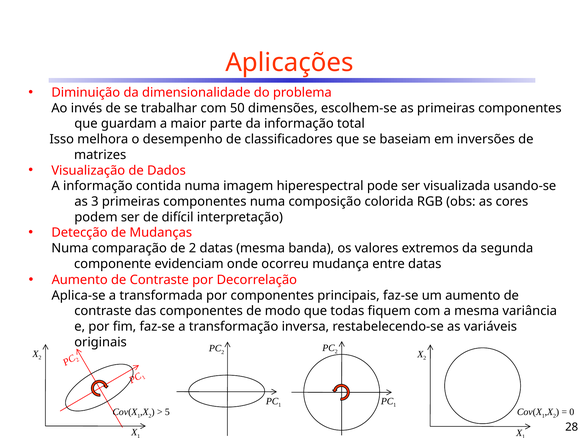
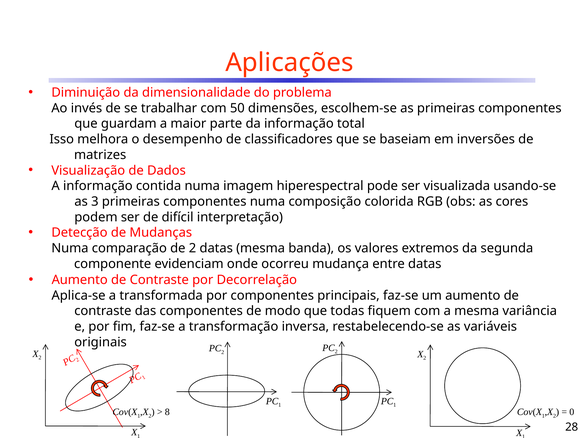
5: 5 -> 8 (167, 412)
